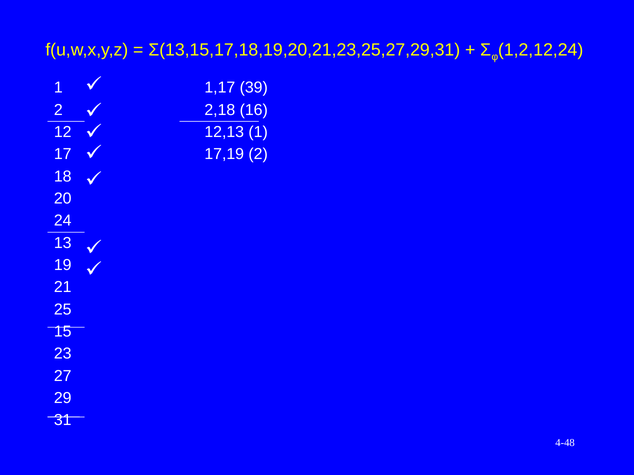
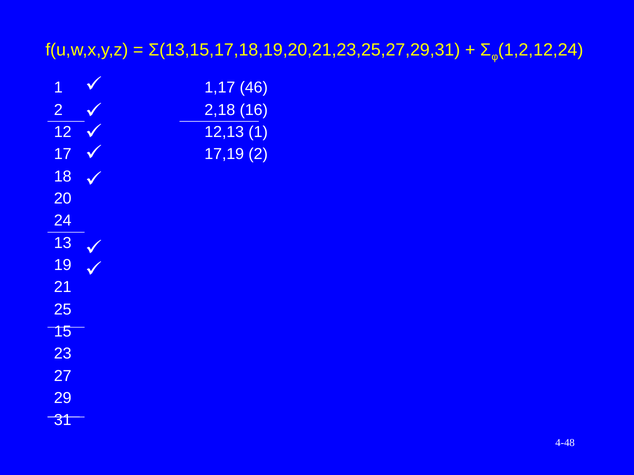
39: 39 -> 46 (254, 88)
